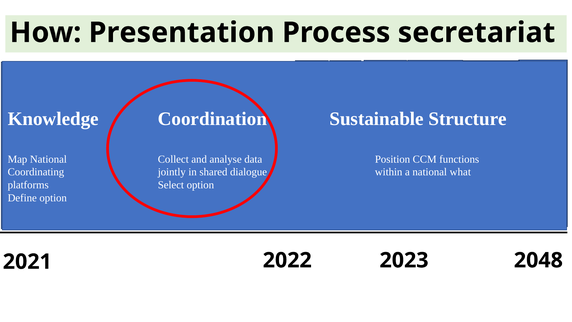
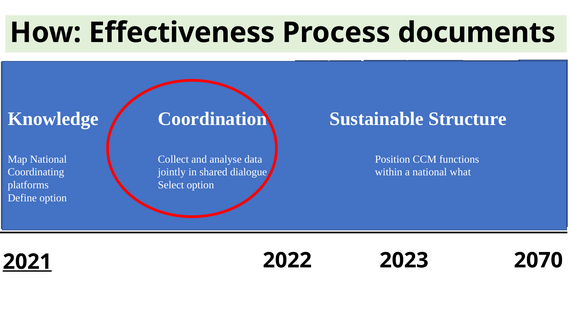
Presentation: Presentation -> Effectiveness (182, 33)
secretariat: secretariat -> documents (477, 33)
2021 underline: none -> present (27, 262)
2048: 2048 -> 2070 (538, 260)
